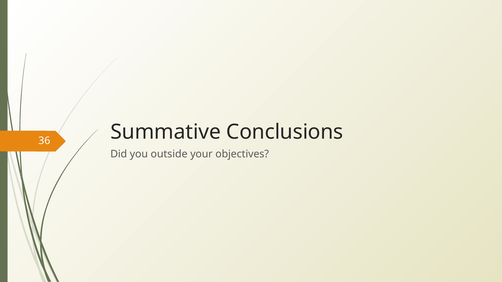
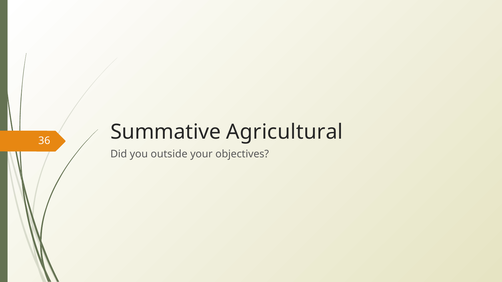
Conclusions: Conclusions -> Agricultural (285, 132)
